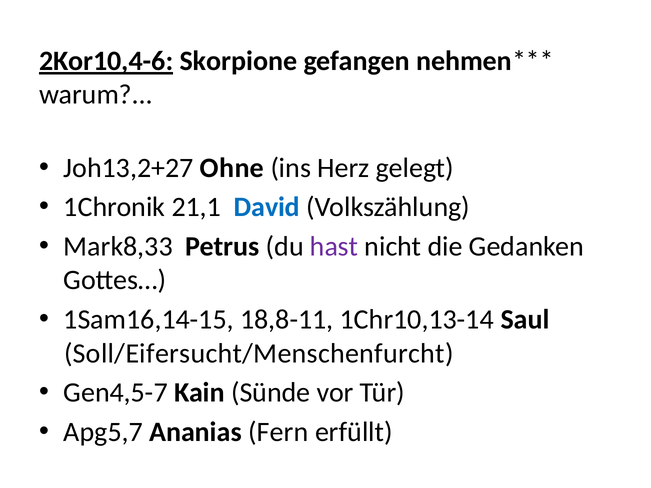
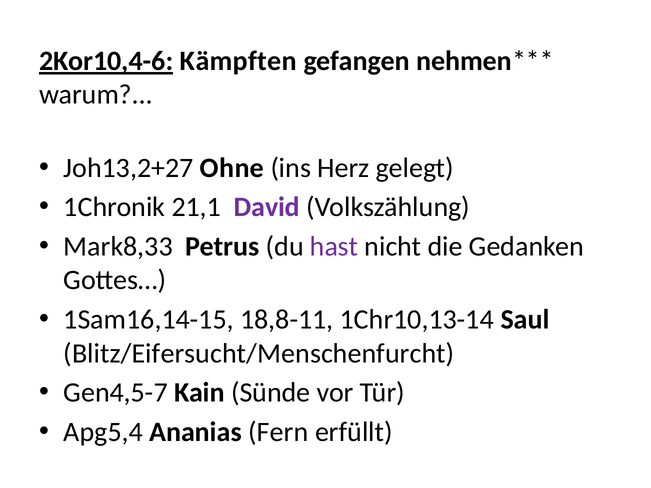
Skorpione: Skorpione -> Kämpften (238, 61)
David colour: blue -> purple (267, 207)
Soll/Eifersucht/Menschenfurcht: Soll/Eifersucht/Menschenfurcht -> Blitz/Eifersucht/Menschenfurcht (259, 353)
Apg5,7: Apg5,7 -> Apg5,4 (103, 432)
